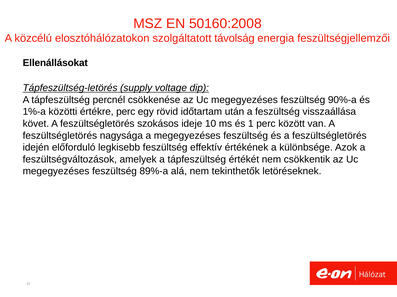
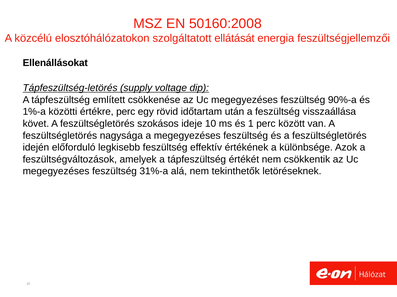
távolság: távolság -> ellátását (234, 38)
percnél: percnél -> említett (109, 100)
89%-a: 89%-a -> 31%-a (154, 172)
